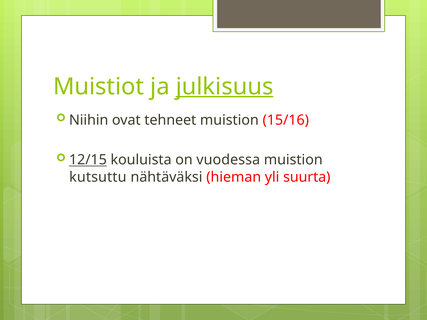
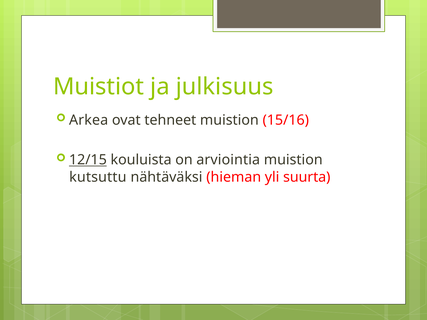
julkisuus underline: present -> none (225, 87)
Niihin: Niihin -> Arkea (89, 120)
vuodessa: vuodessa -> arviointia (228, 160)
